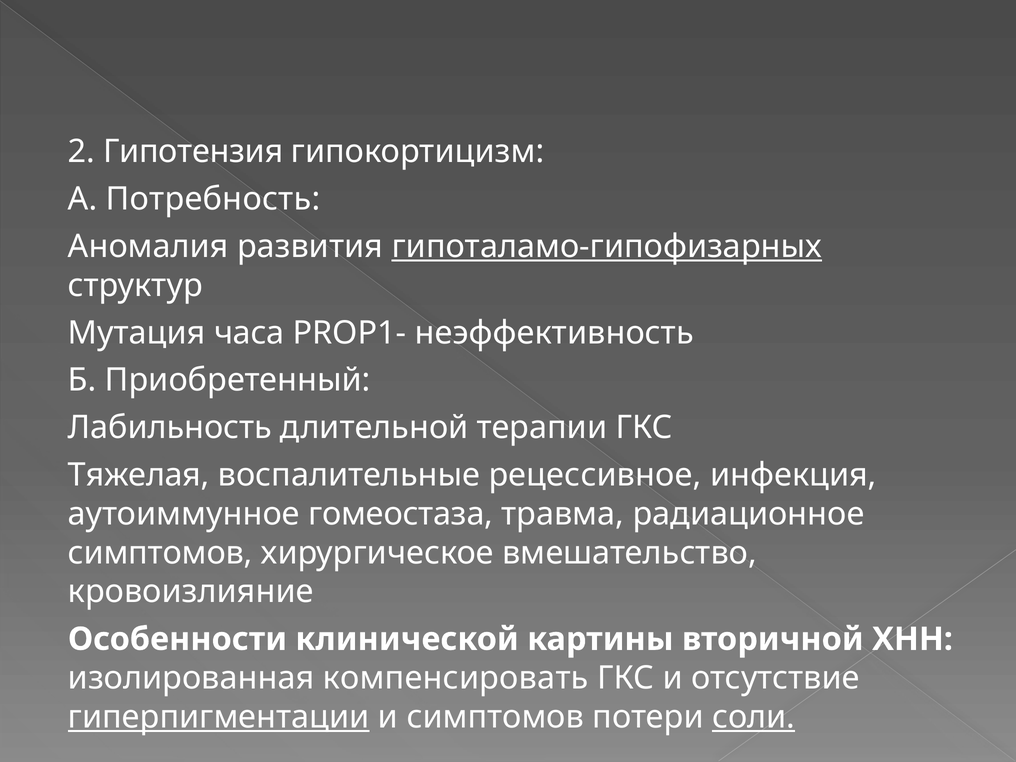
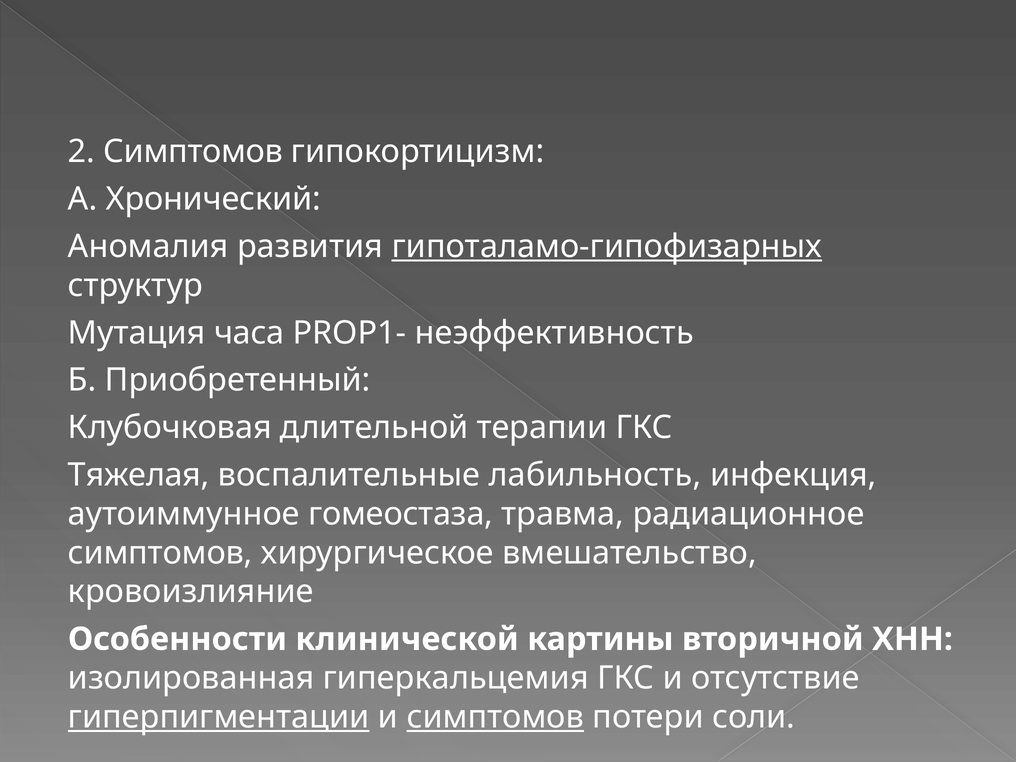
2 Гипотензия: Гипотензия -> Симптомов (193, 152)
Потребность: Потребность -> Хронический (213, 199)
Лабильность: Лабильность -> Клубочковая (170, 428)
рецессивное: рецессивное -> лабильность (595, 475)
компенсировать: компенсировать -> гиперкальцемия (456, 678)
симптомов underline: none -> present (495, 717)
соли underline: present -> none (754, 717)
